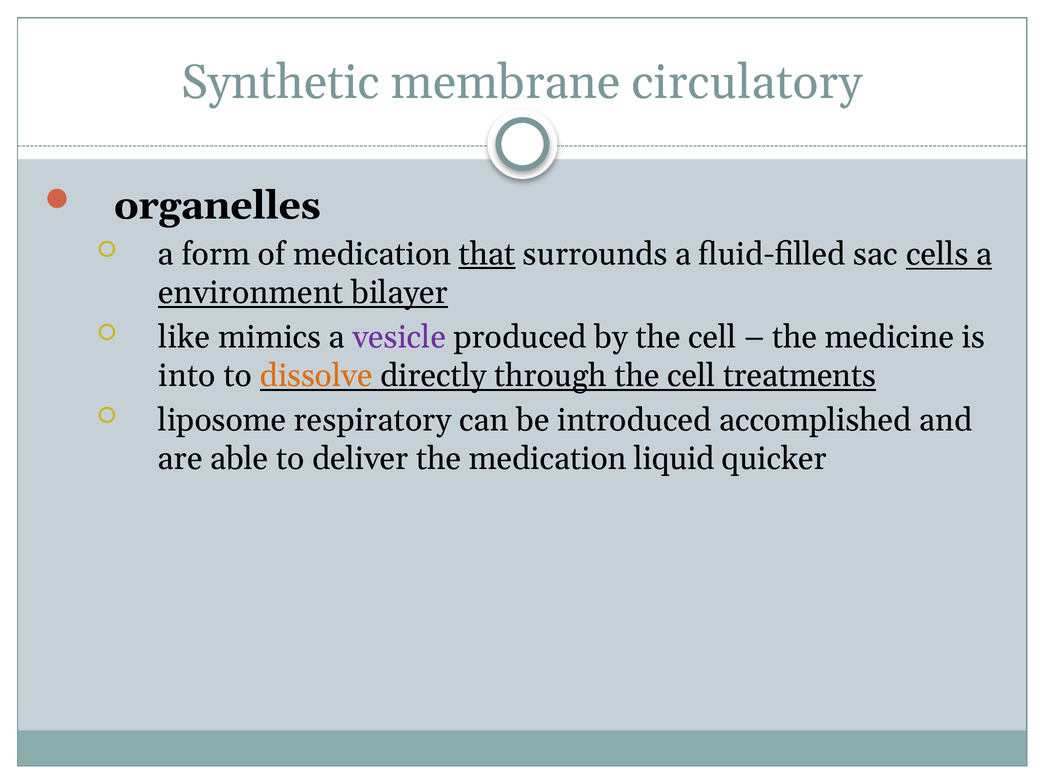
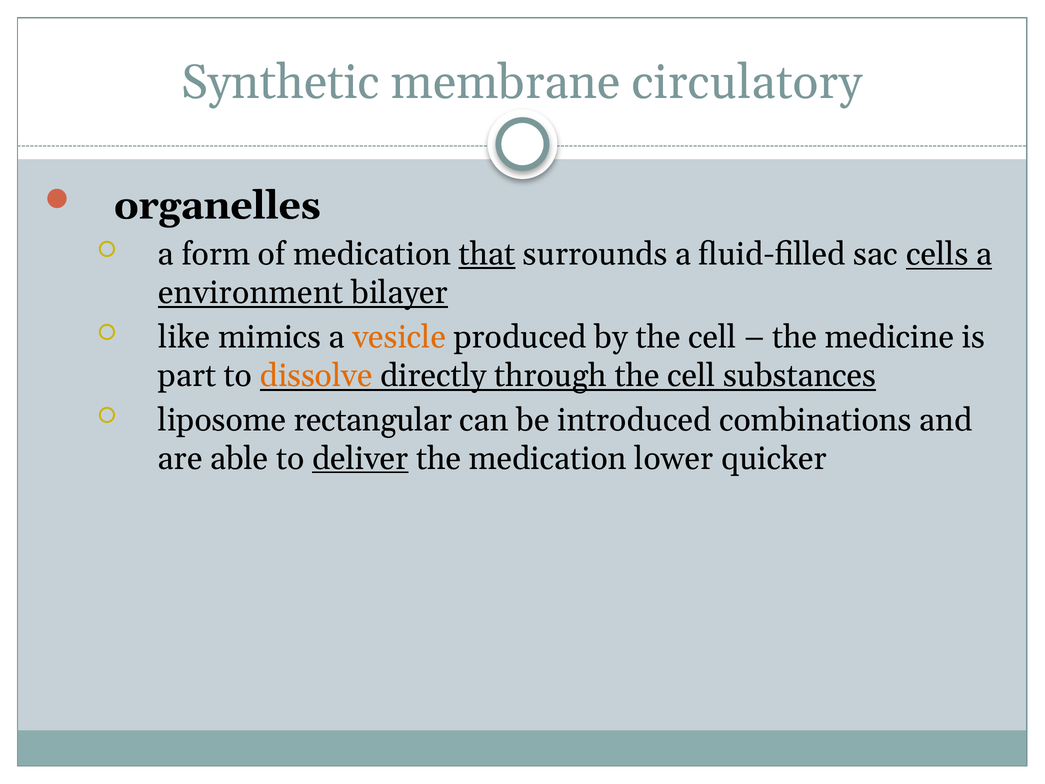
vesicle colour: purple -> orange (399, 337)
into: into -> part (187, 375)
treatments: treatments -> substances (799, 375)
respiratory: respiratory -> rectangular (373, 420)
accomplished: accomplished -> combinations (815, 420)
deliver underline: none -> present (360, 458)
liquid: liquid -> lower (674, 458)
